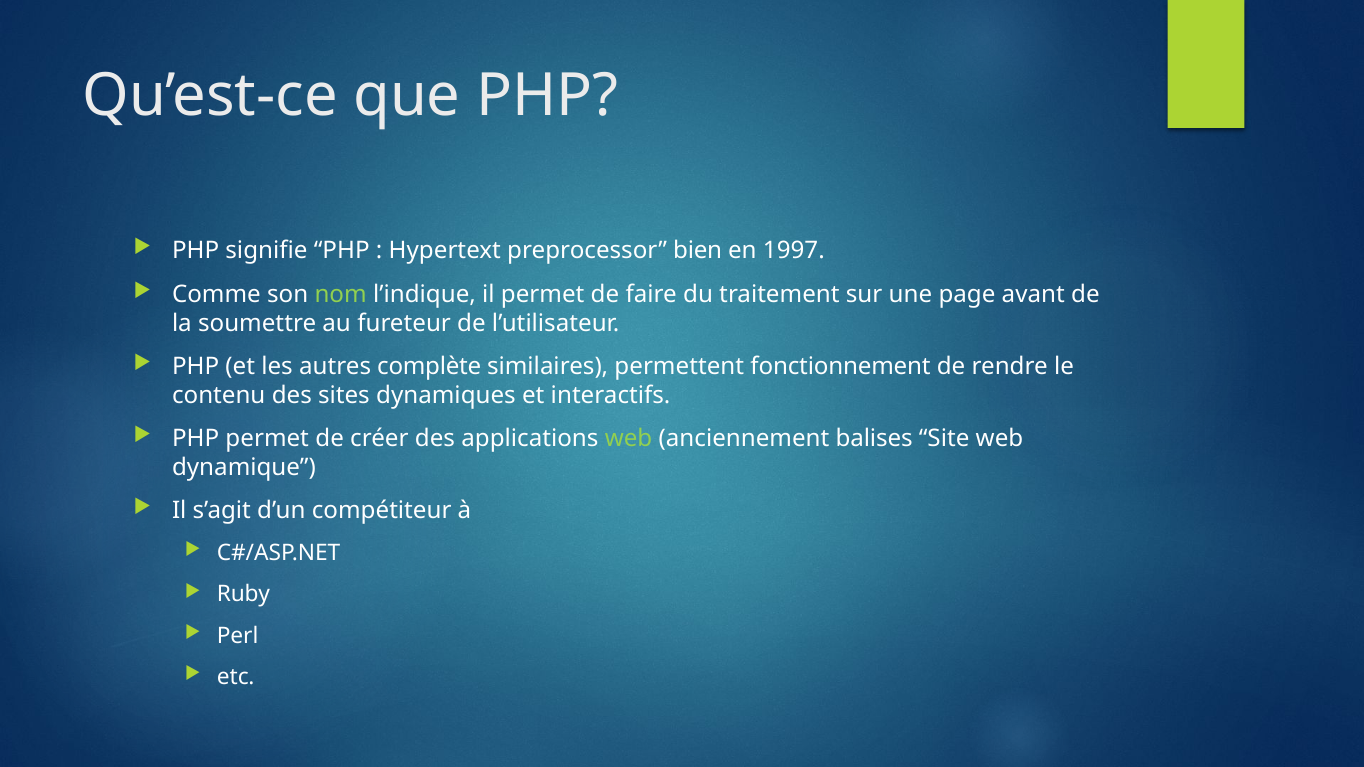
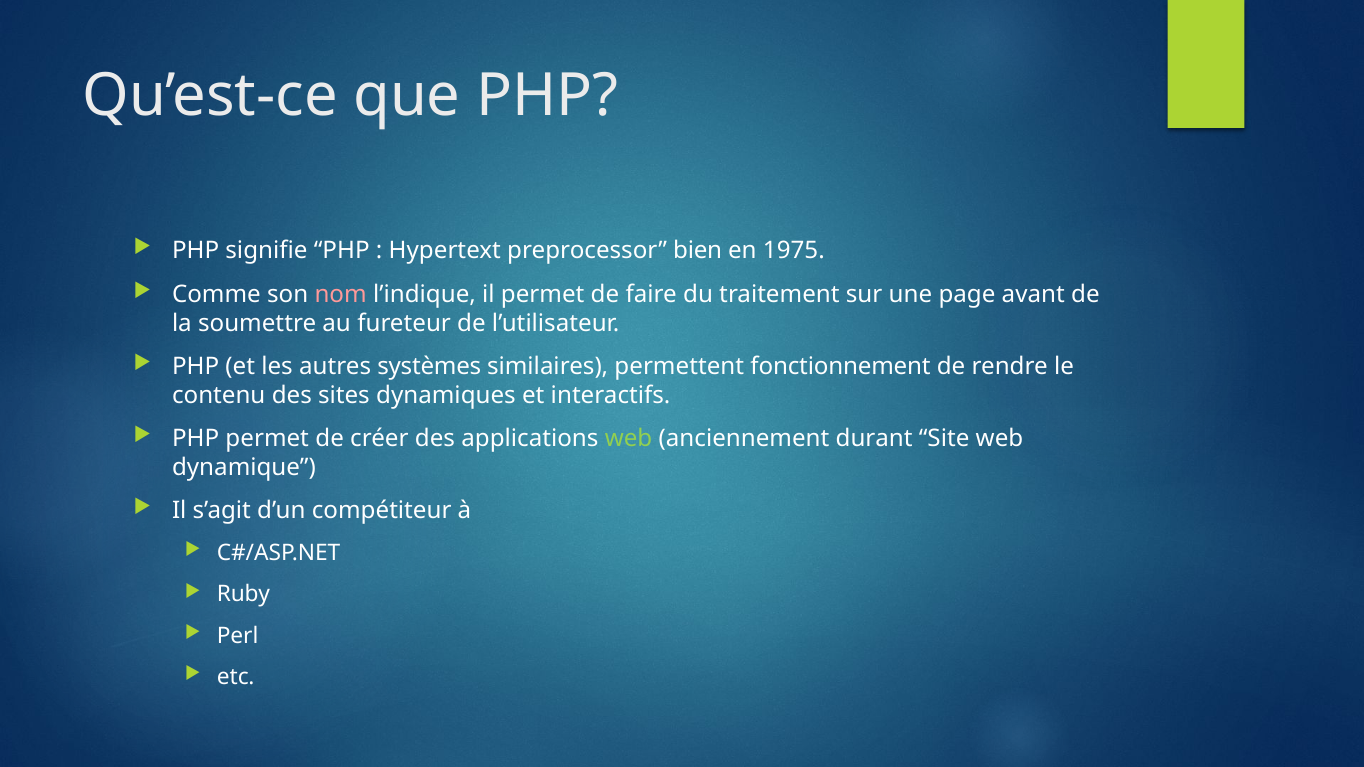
1997: 1997 -> 1975 (794, 251)
nom colour: light green -> pink (341, 294)
complète: complète -> systèmes (429, 366)
balises: balises -> durant (874, 439)
